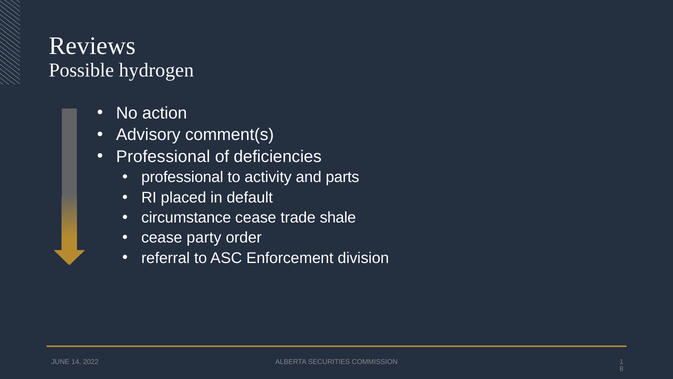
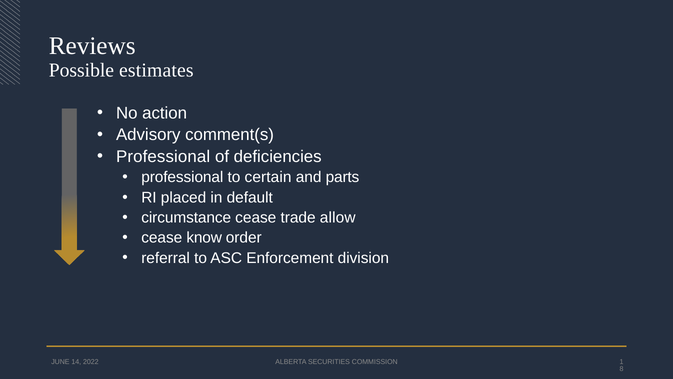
hydrogen: hydrogen -> estimates (156, 70)
activity: activity -> certain (268, 177)
shale: shale -> allow (338, 217)
party: party -> know (204, 238)
